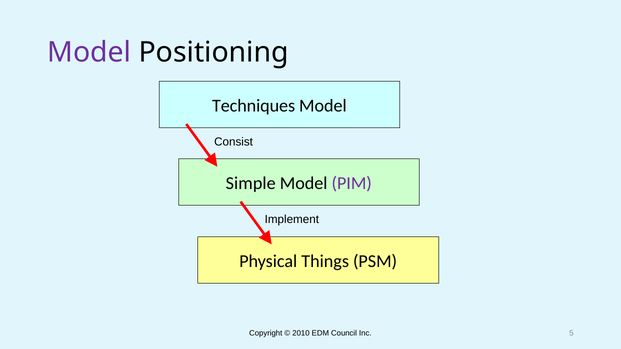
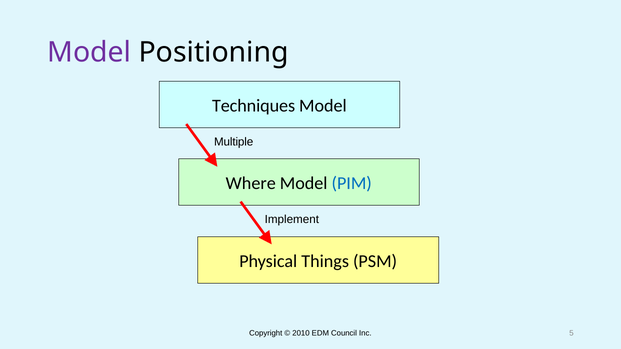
Consist: Consist -> Multiple (234, 142)
Simple: Simple -> Where (251, 184)
PIM colour: purple -> blue (352, 184)
